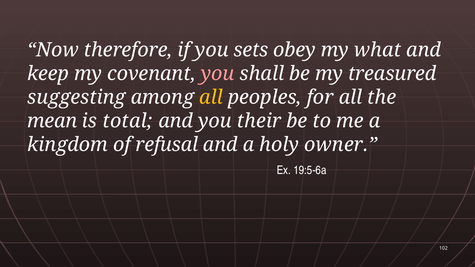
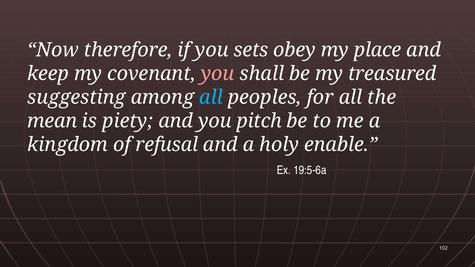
what: what -> place (378, 50)
all colour: yellow -> light blue (211, 97)
total: total -> piety (128, 121)
their: their -> pitch (259, 121)
owner: owner -> enable (341, 145)
